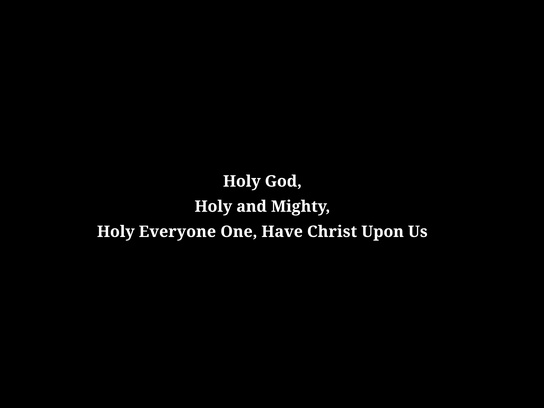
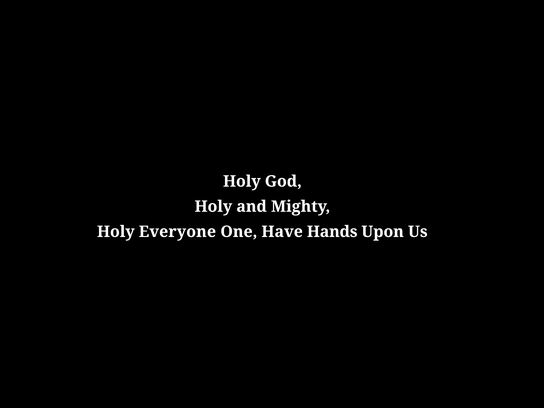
Christ: Christ -> Hands (332, 232)
